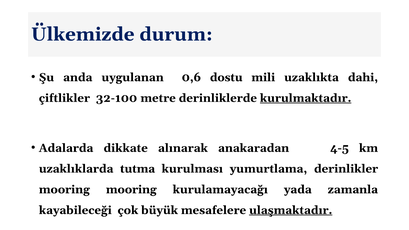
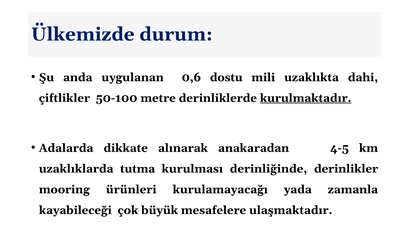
32-100: 32-100 -> 50-100 (117, 98)
yumurtlama: yumurtlama -> derinliğinde (268, 169)
mooring mooring: mooring -> ürünleri (131, 190)
ulaşmaktadır underline: present -> none (291, 210)
